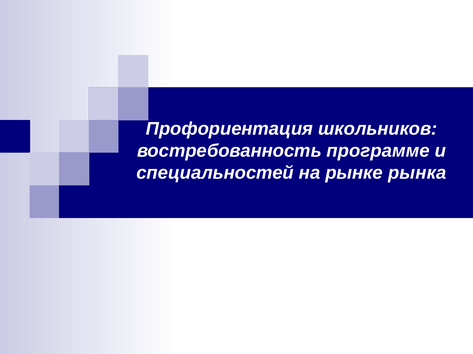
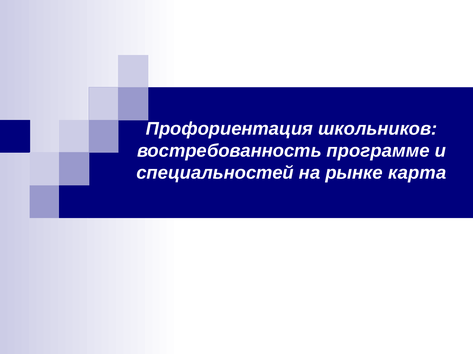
рынка: рынка -> карта (417, 173)
